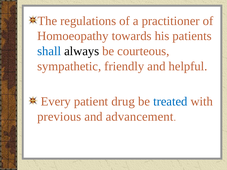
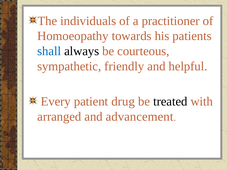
regulations: regulations -> individuals (88, 21)
treated colour: blue -> black (170, 102)
previous: previous -> arranged (59, 117)
